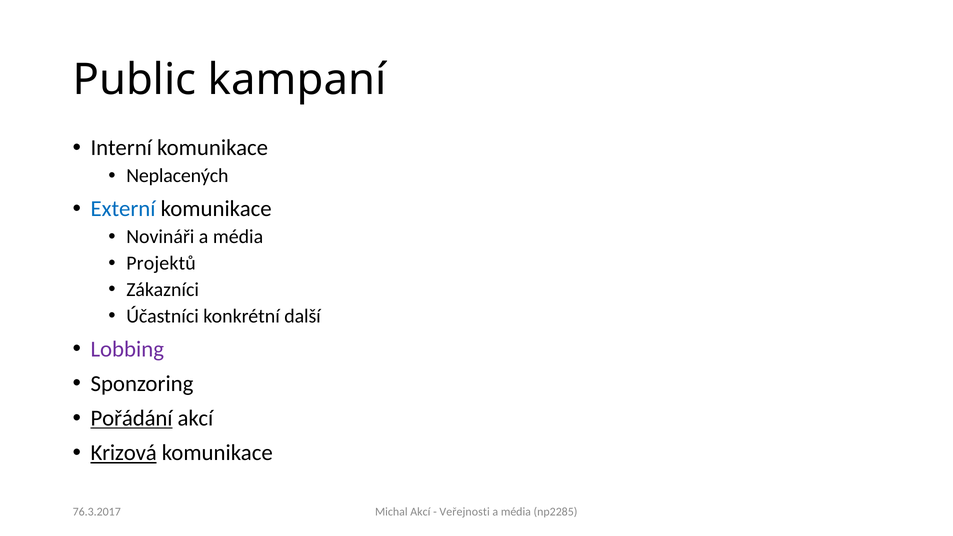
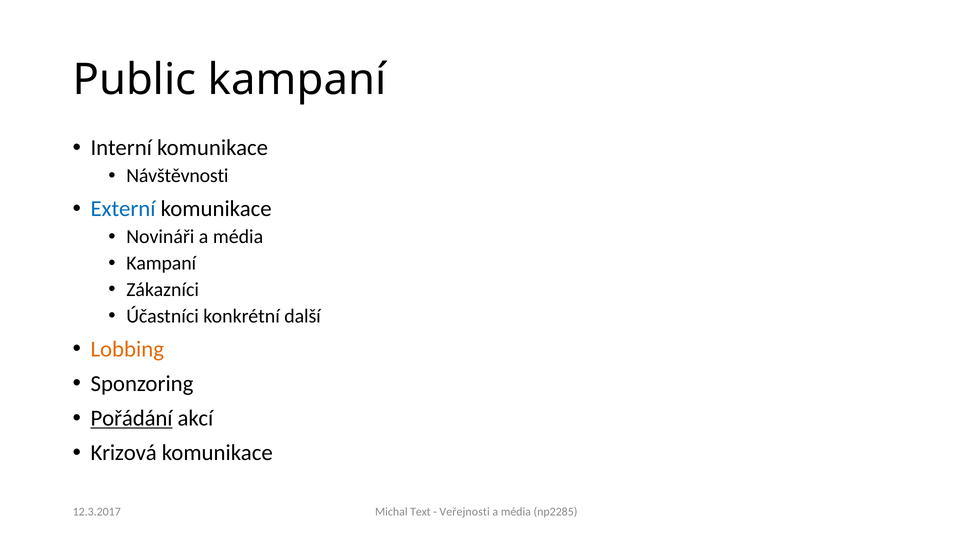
Neplacených: Neplacených -> Návštěvnosti (177, 176)
Projektů: Projektů -> Kampaní (161, 263)
Lobbing colour: purple -> orange (127, 349)
Krizová underline: present -> none (124, 453)
Michal Akcí: Akcí -> Text (420, 512)
76.3.2017: 76.3.2017 -> 12.3.2017 (97, 512)
